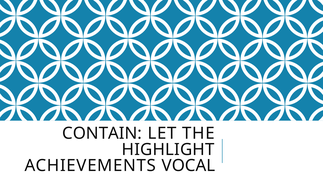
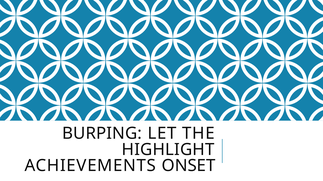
CONTAIN: CONTAIN -> BURPING (102, 134)
VOCAL: VOCAL -> ONSET (189, 166)
